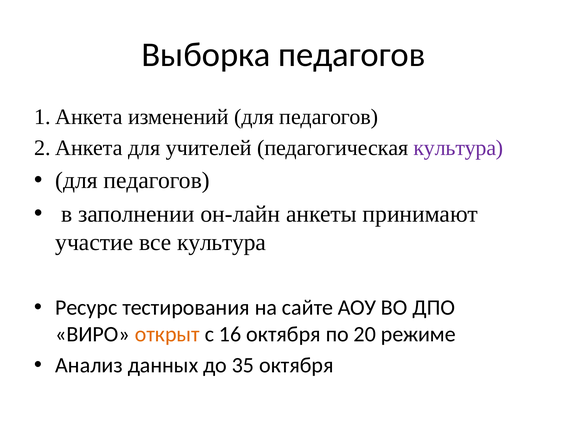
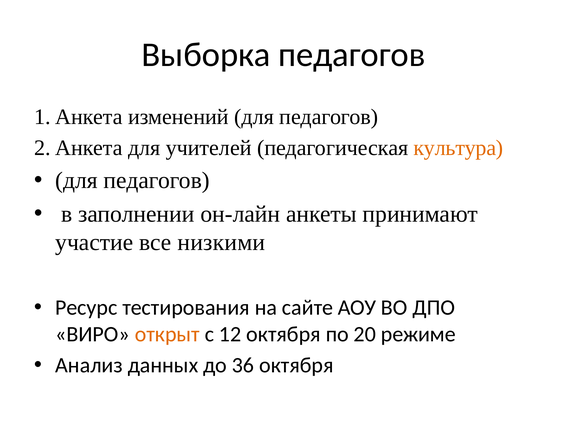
культура colour: purple -> orange (458, 148)
все культура: культура -> низкими (221, 242)
16: 16 -> 12 (230, 334)
35: 35 -> 36 (243, 365)
